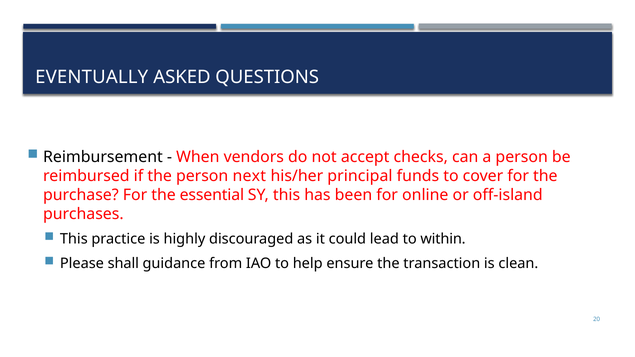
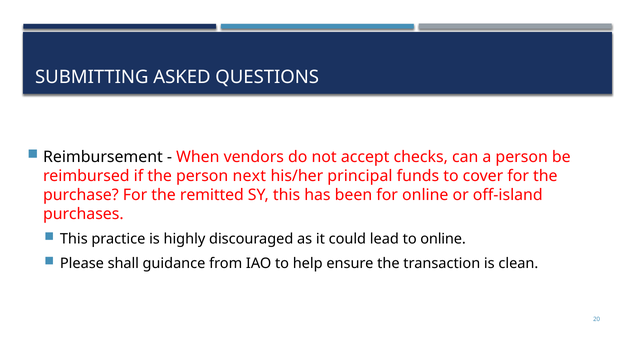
EVENTUALLY: EVENTUALLY -> SUBMITTING (92, 77)
essential: essential -> remitted (212, 195)
to within: within -> online (443, 239)
